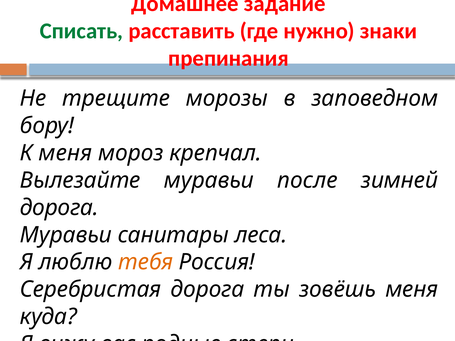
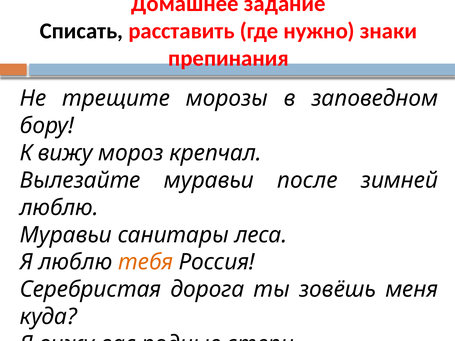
Списать colour: green -> black (81, 31)
К меня: меня -> вижу (66, 153)
дорога: дорога -> люблю (59, 208)
